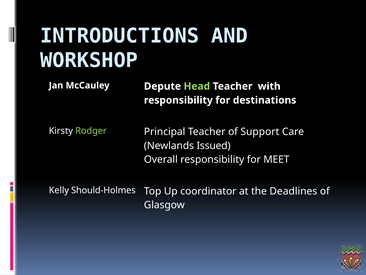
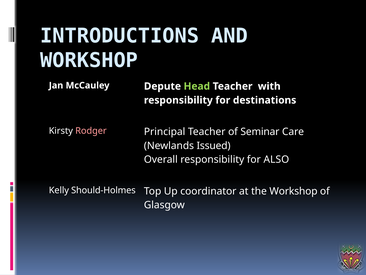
Rodger colour: light green -> pink (91, 131)
Support: Support -> Seminar (260, 132)
MEET: MEET -> ALSO (276, 159)
the Deadlines: Deadlines -> Workshop (293, 191)
